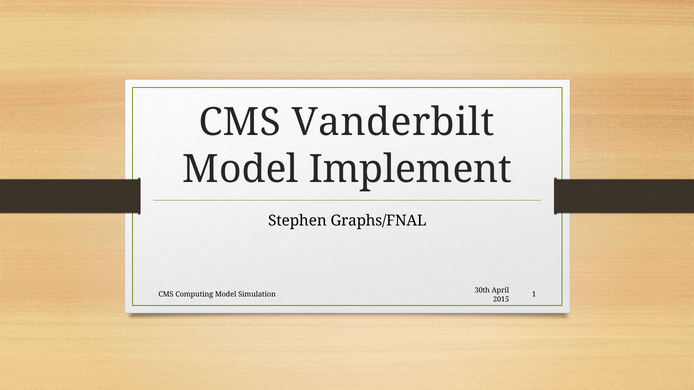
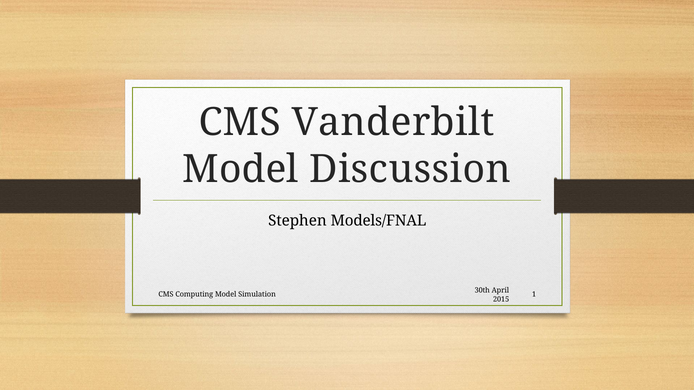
Implement: Implement -> Discussion (410, 169)
Graphs/FNAL: Graphs/FNAL -> Models/FNAL (379, 221)
